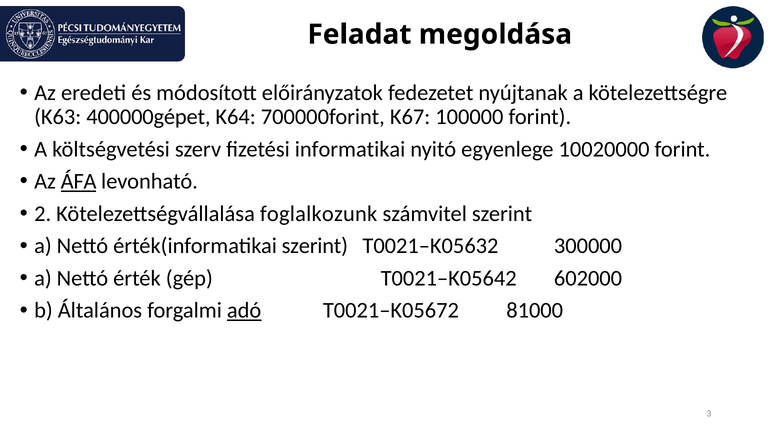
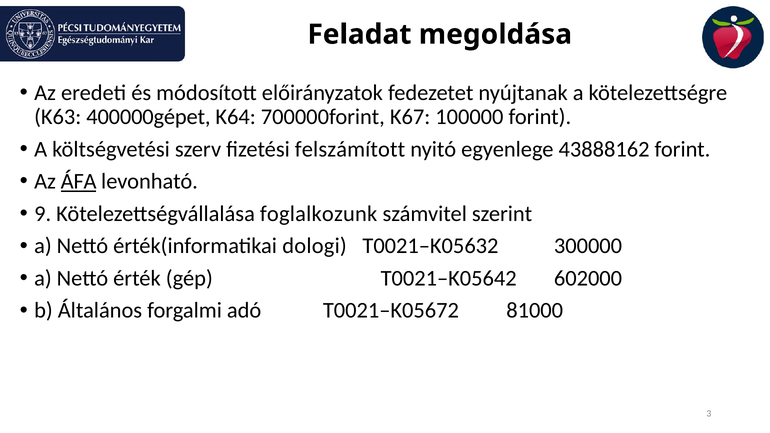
informatikai: informatikai -> felszámított (350, 149)
10020000: 10020000 -> 43888162 (604, 149)
2: 2 -> 9 (43, 214)
érték(informatikai szerint: szerint -> dologi (315, 246)
adó underline: present -> none (244, 311)
